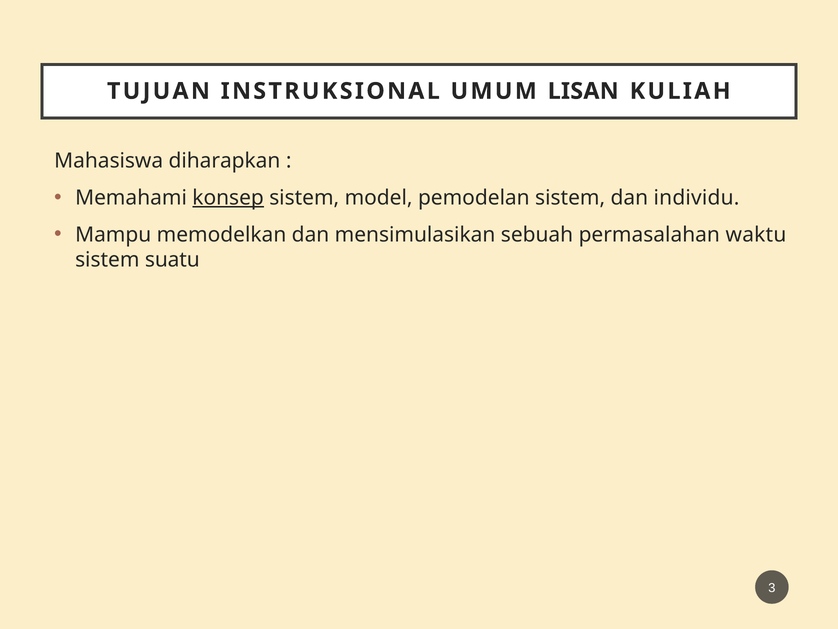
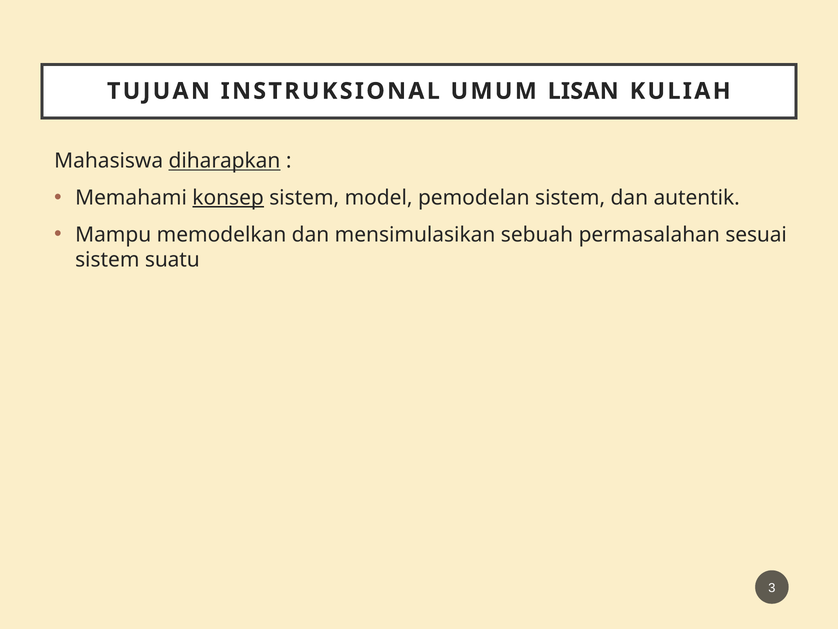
diharapkan underline: none -> present (224, 161)
individu: individu -> autentik (697, 198)
waktu: waktu -> sesuai (756, 234)
